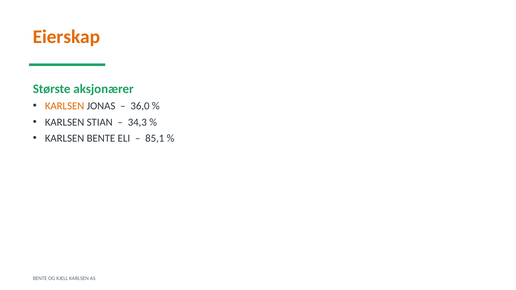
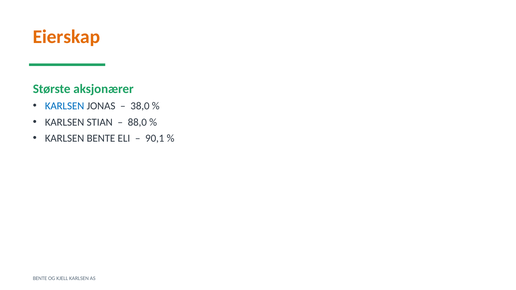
KARLSEN colour: orange -> blue (65, 106)
36,0: 36,0 -> 38,0 (140, 106)
34,3: 34,3 -> 88,0 (137, 122)
85,1: 85,1 -> 90,1 (155, 138)
